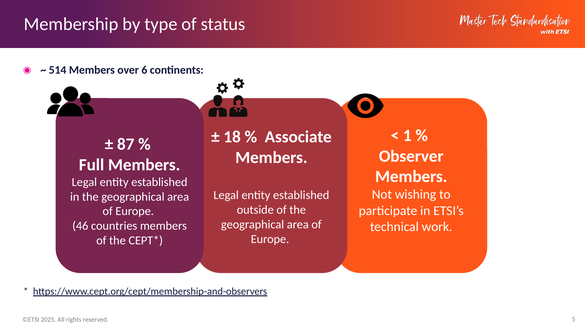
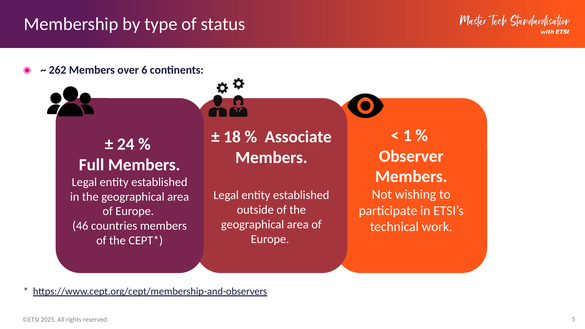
514: 514 -> 262 (58, 70)
87: 87 -> 24 (126, 144)
